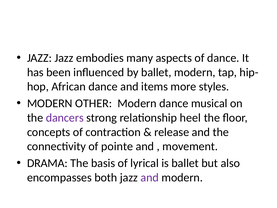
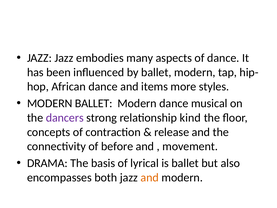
MODERN OTHER: OTHER -> BALLET (94, 103)
heel: heel -> kind (190, 118)
pointe: pointe -> before (117, 146)
and colour: purple -> orange (150, 177)
